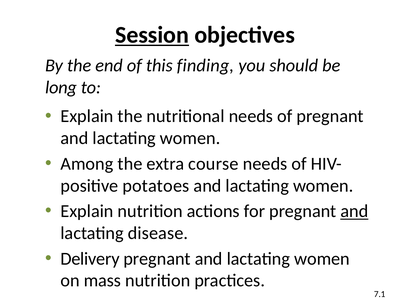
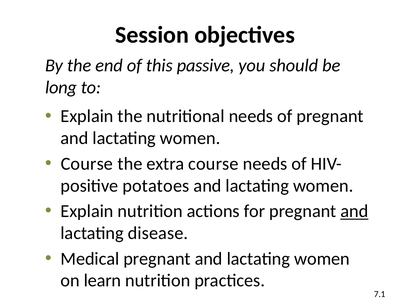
Session underline: present -> none (152, 35)
finding: finding -> passive (206, 66)
Among: Among -> Course (87, 163)
Delivery: Delivery -> Medical (90, 258)
mass: mass -> learn (102, 280)
